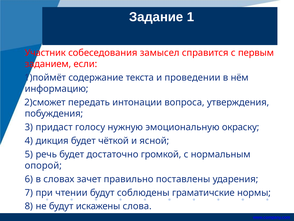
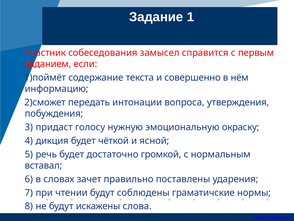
проведении: проведении -> совершенно (193, 77)
опорой: опорой -> вставал (43, 165)
